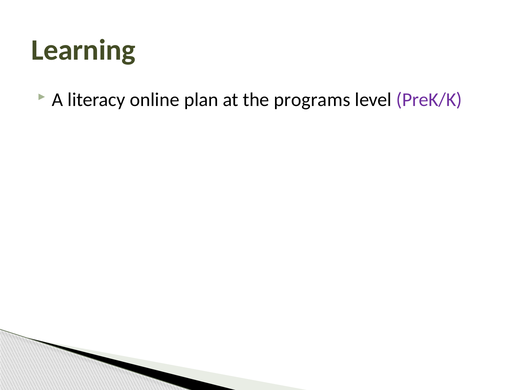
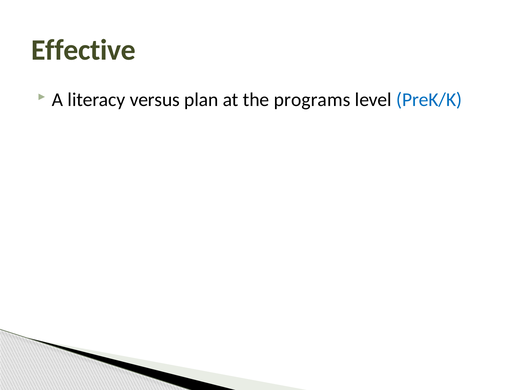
Learning: Learning -> Effective (83, 50)
online: online -> versus (155, 100)
PreK/K colour: purple -> blue (429, 100)
